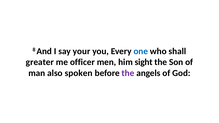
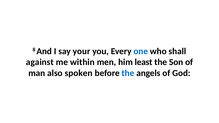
greater: greater -> against (40, 62)
officer: officer -> within (82, 62)
sight: sight -> least (144, 62)
the colour: purple -> blue (128, 73)
